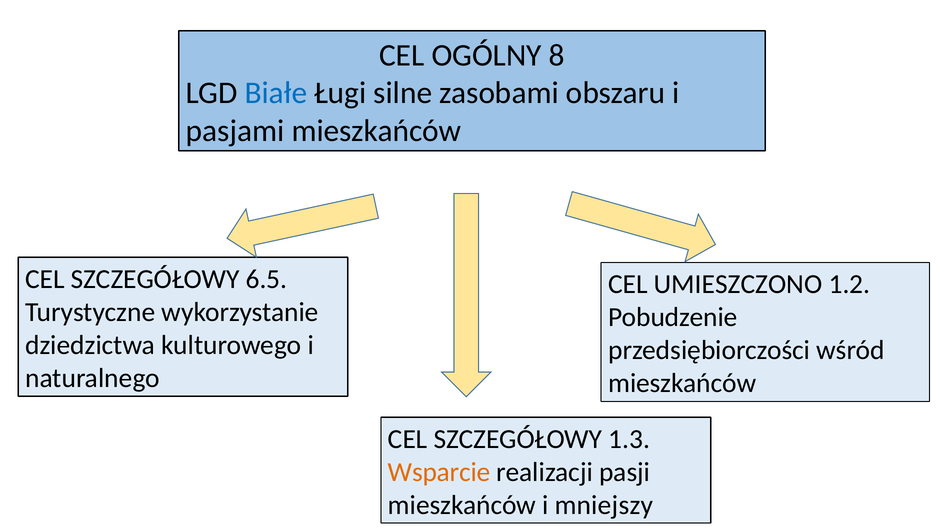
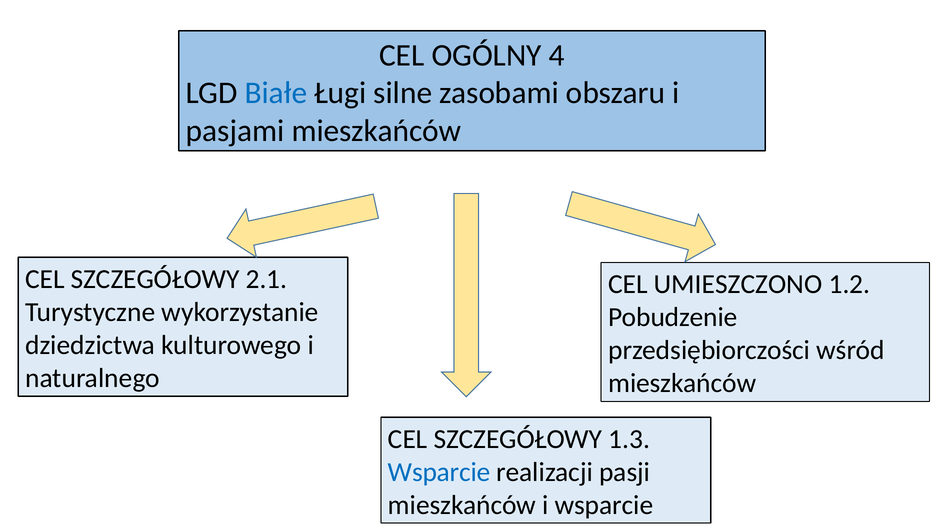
8: 8 -> 4 (557, 55)
6.5: 6.5 -> 2.1 (266, 279)
Wsparcie colour: orange -> blue (439, 472)
i mniejszy: mniejszy -> wsparcie (604, 505)
